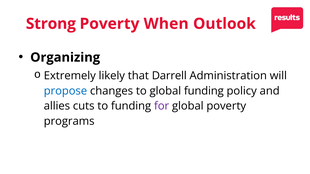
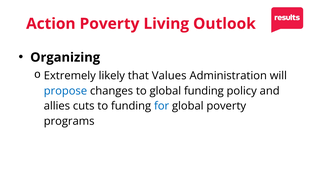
Strong: Strong -> Action (51, 24)
When: When -> Living (166, 24)
Darrell: Darrell -> Values (169, 76)
for colour: purple -> blue (162, 106)
